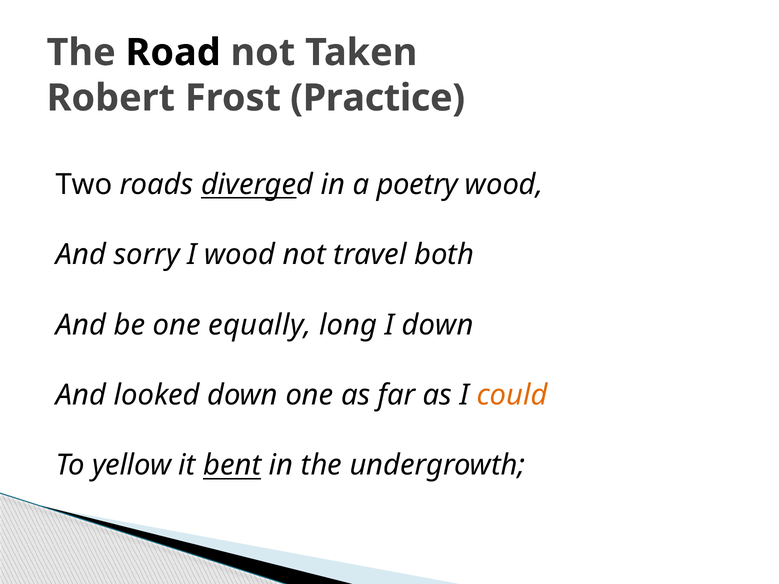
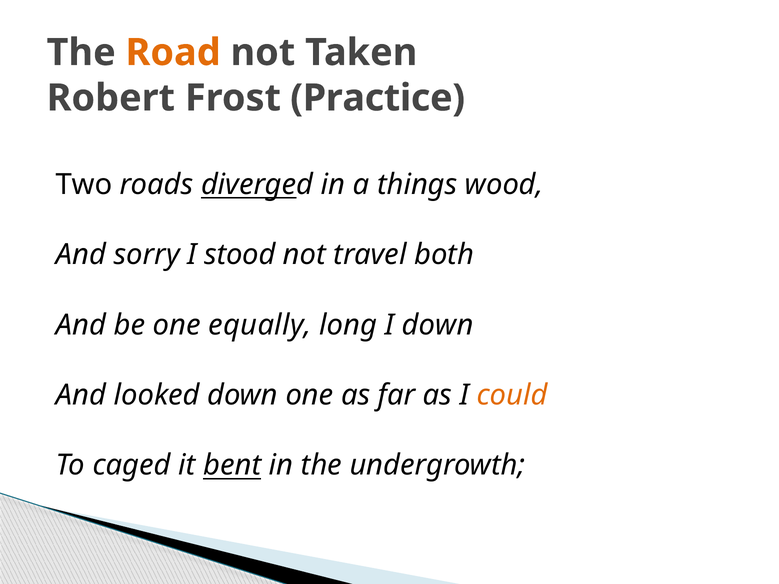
Road colour: black -> orange (173, 53)
poetry: poetry -> things (417, 185)
I wood: wood -> stood (240, 255)
yellow: yellow -> caged (132, 465)
